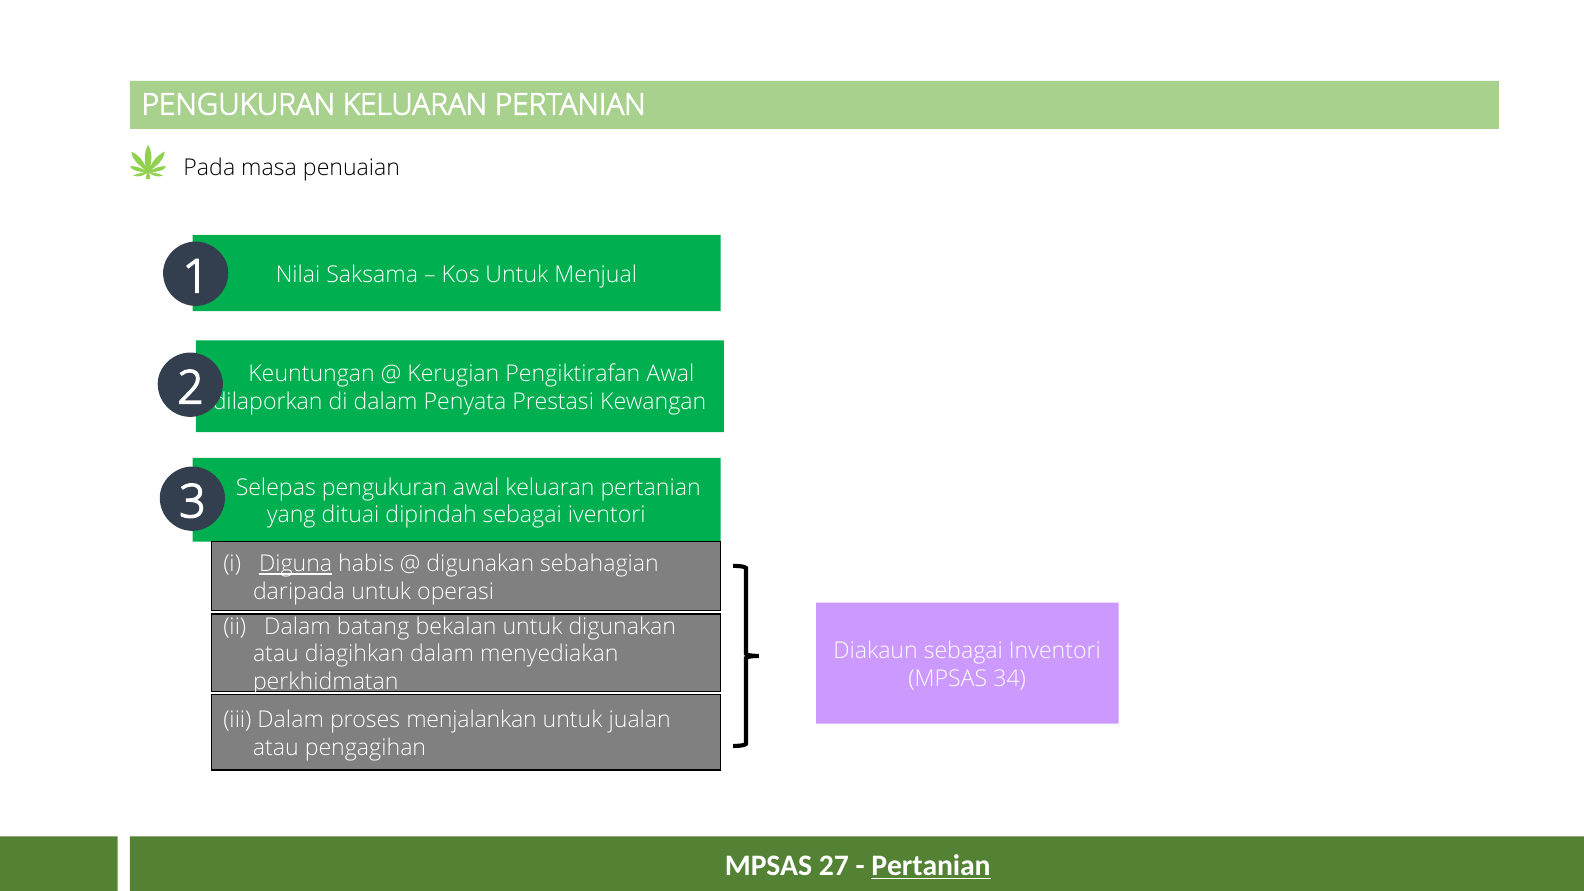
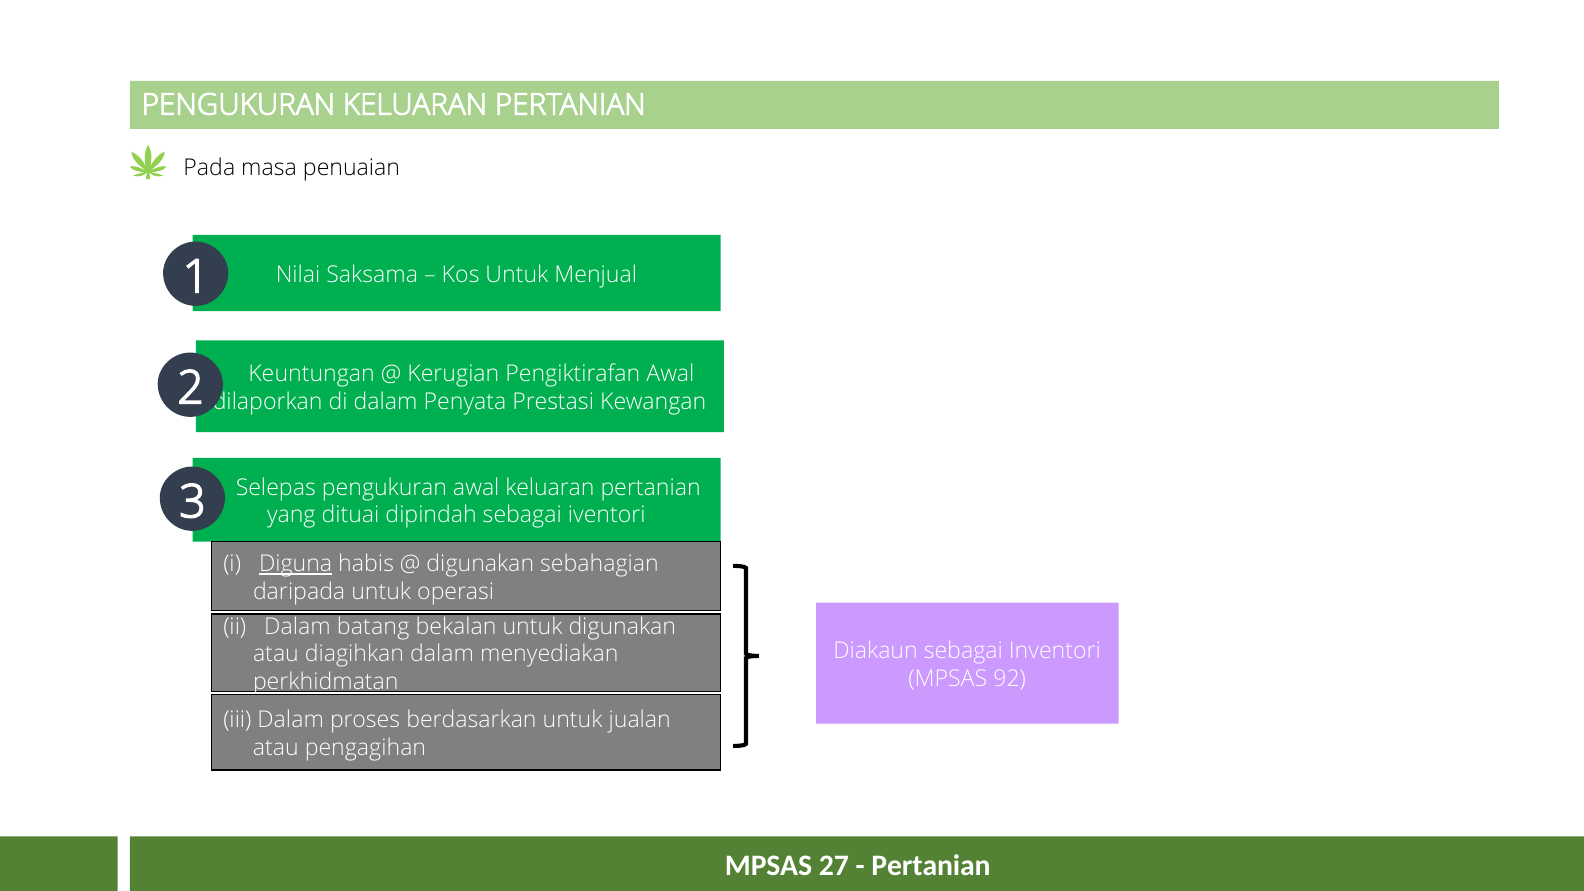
34: 34 -> 92 (1010, 679)
menjalankan: menjalankan -> berdasarkan (471, 720)
Pertanian underline: present -> none (931, 866)
